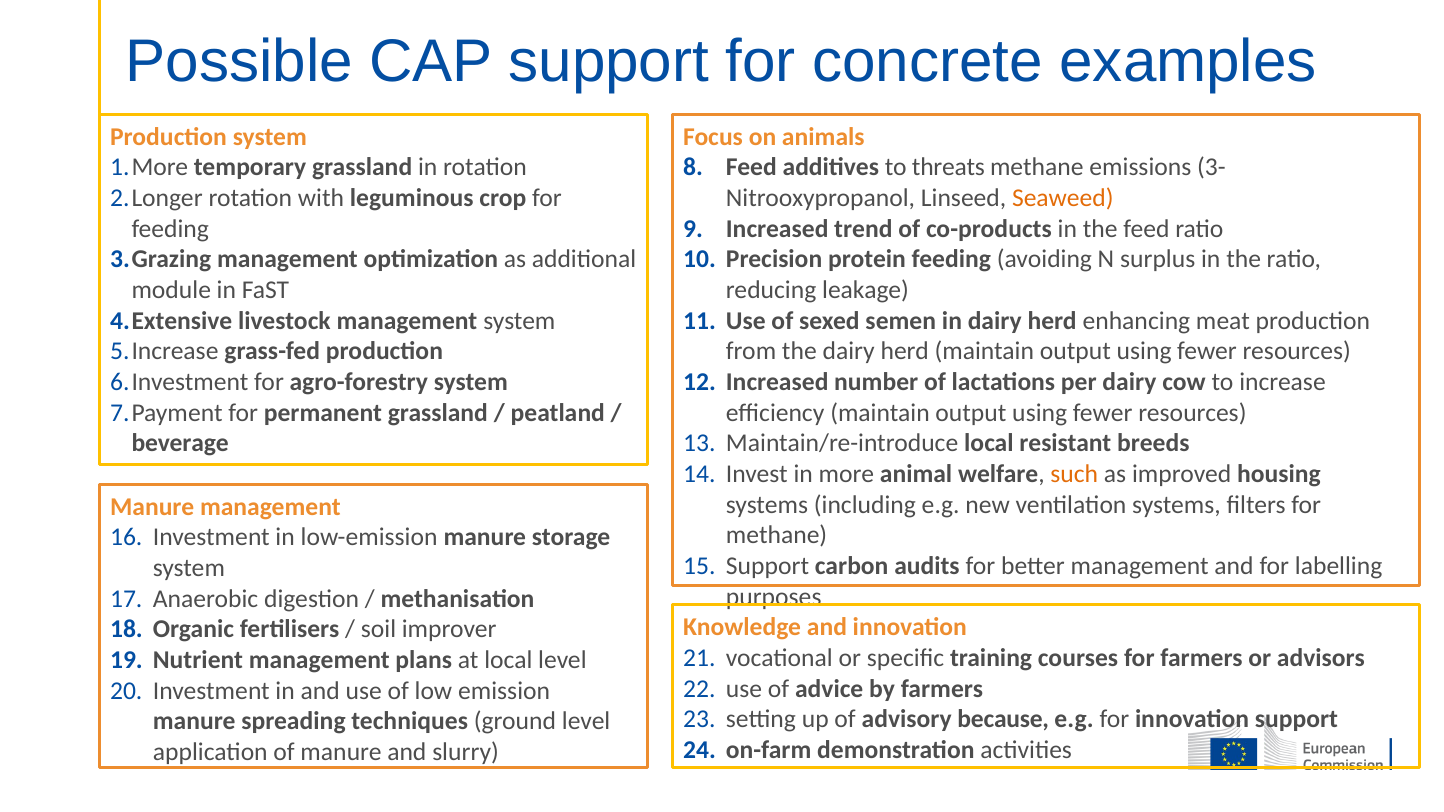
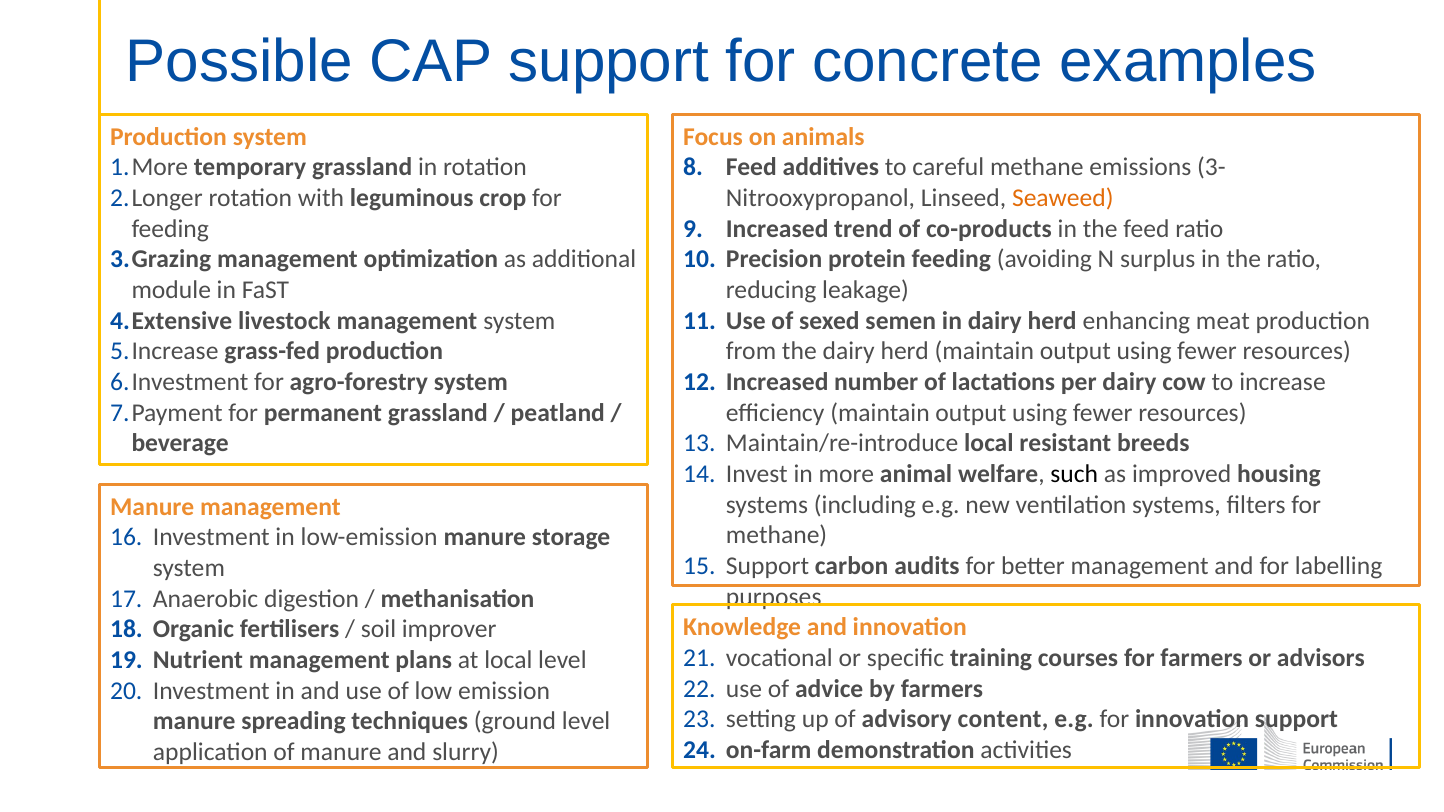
threats: threats -> careful (948, 167)
such colour: orange -> black (1074, 474)
because: because -> content (1003, 720)
